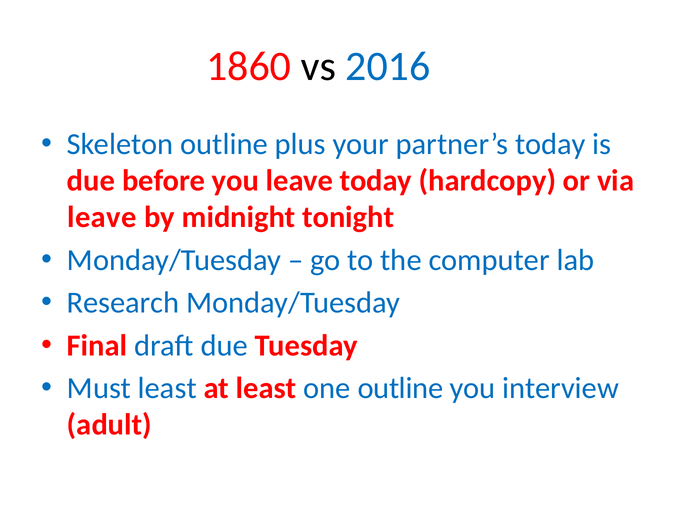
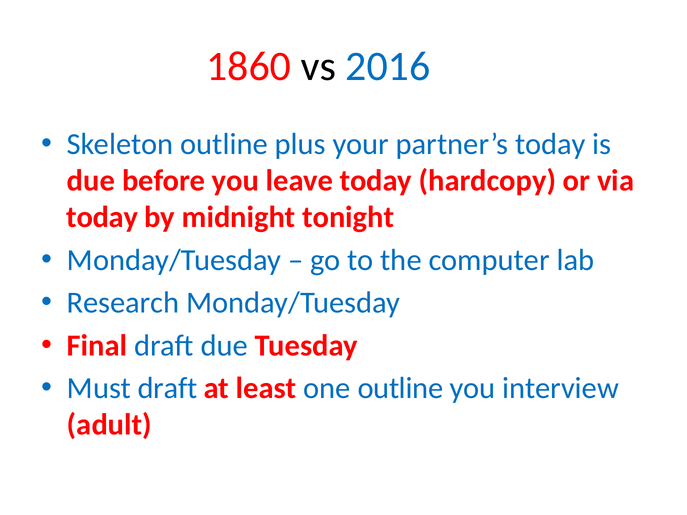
leave: leave -> today (102, 217)
Must least: least -> draft (167, 388)
